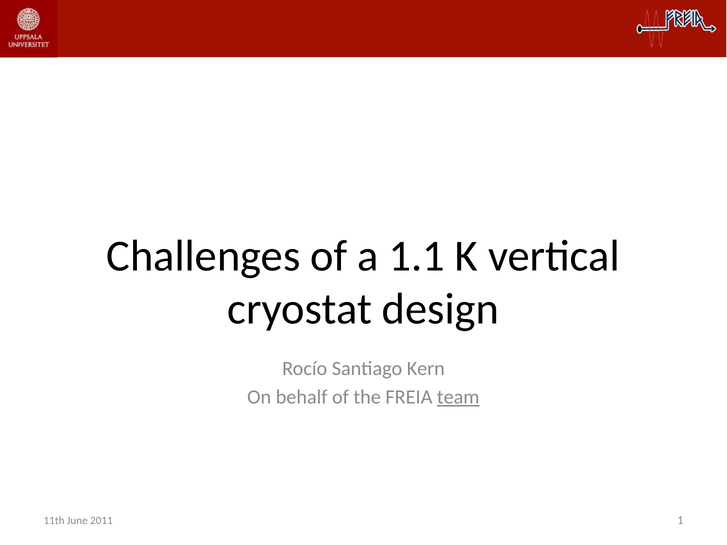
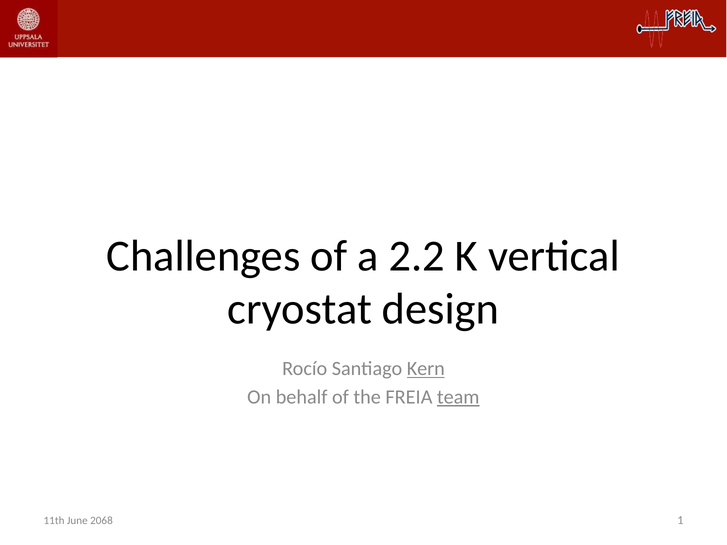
1.1: 1.1 -> 2.2 (417, 256)
Kern underline: none -> present (426, 369)
2011: 2011 -> 2068 (101, 521)
